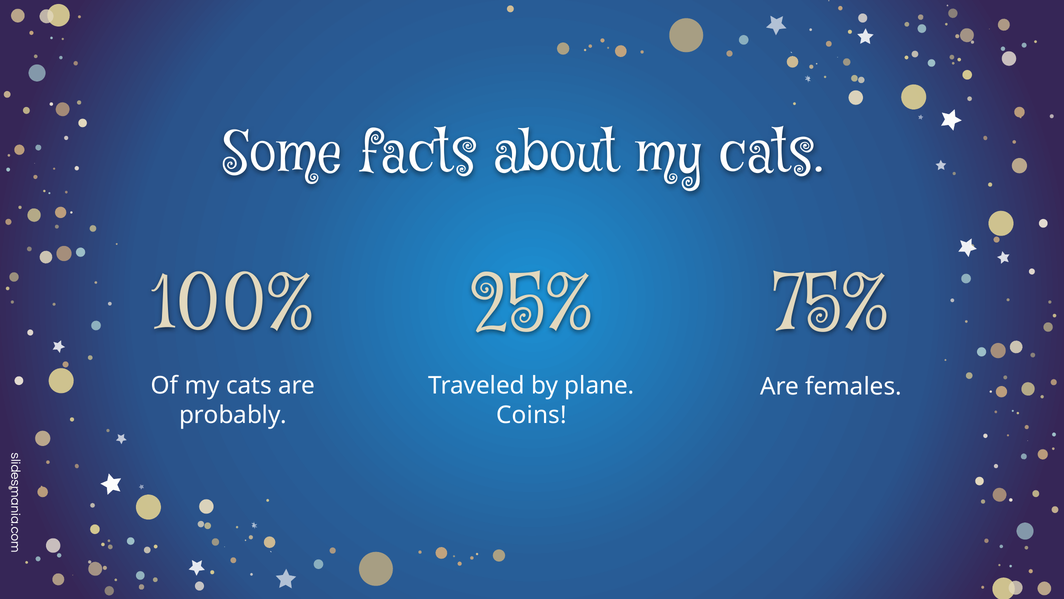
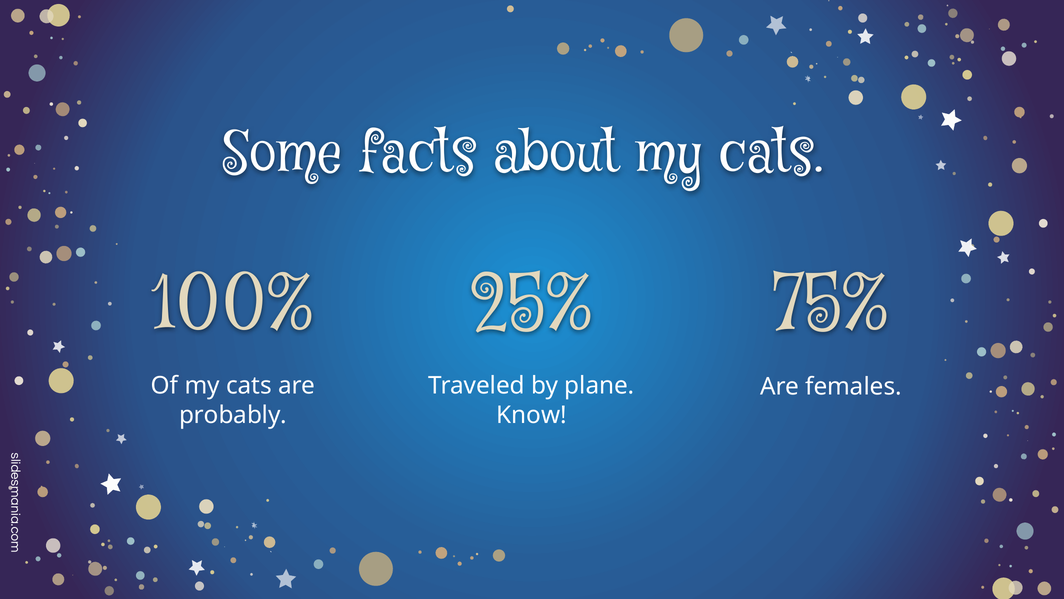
Coins: Coins -> Know (532, 415)
